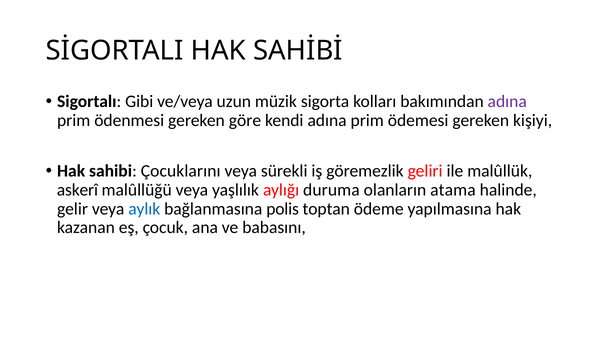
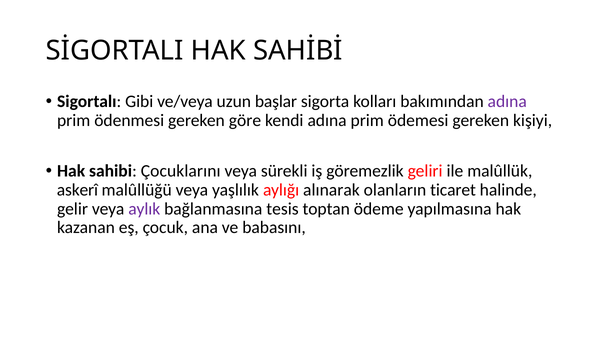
müzik: müzik -> başlar (276, 102)
duruma: duruma -> alınarak (331, 190)
atama: atama -> ticaret (453, 190)
aylık colour: blue -> purple (144, 209)
polis: polis -> tesis (282, 209)
